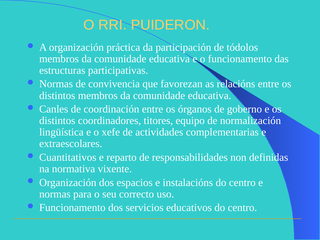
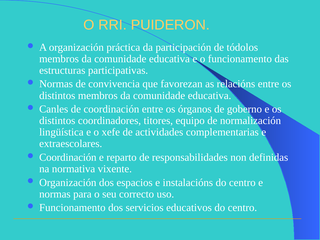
Cuantitativos: Cuantitativos -> Coordinación (68, 157)
